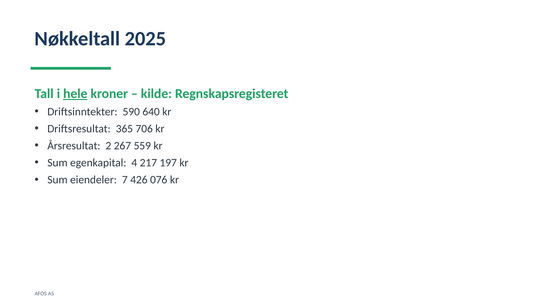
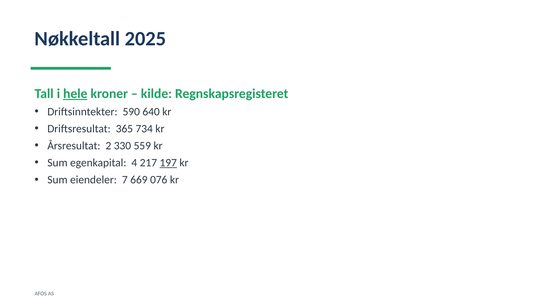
706: 706 -> 734 (144, 129)
267: 267 -> 330 (122, 146)
197 underline: none -> present (168, 163)
426: 426 -> 669 (139, 180)
